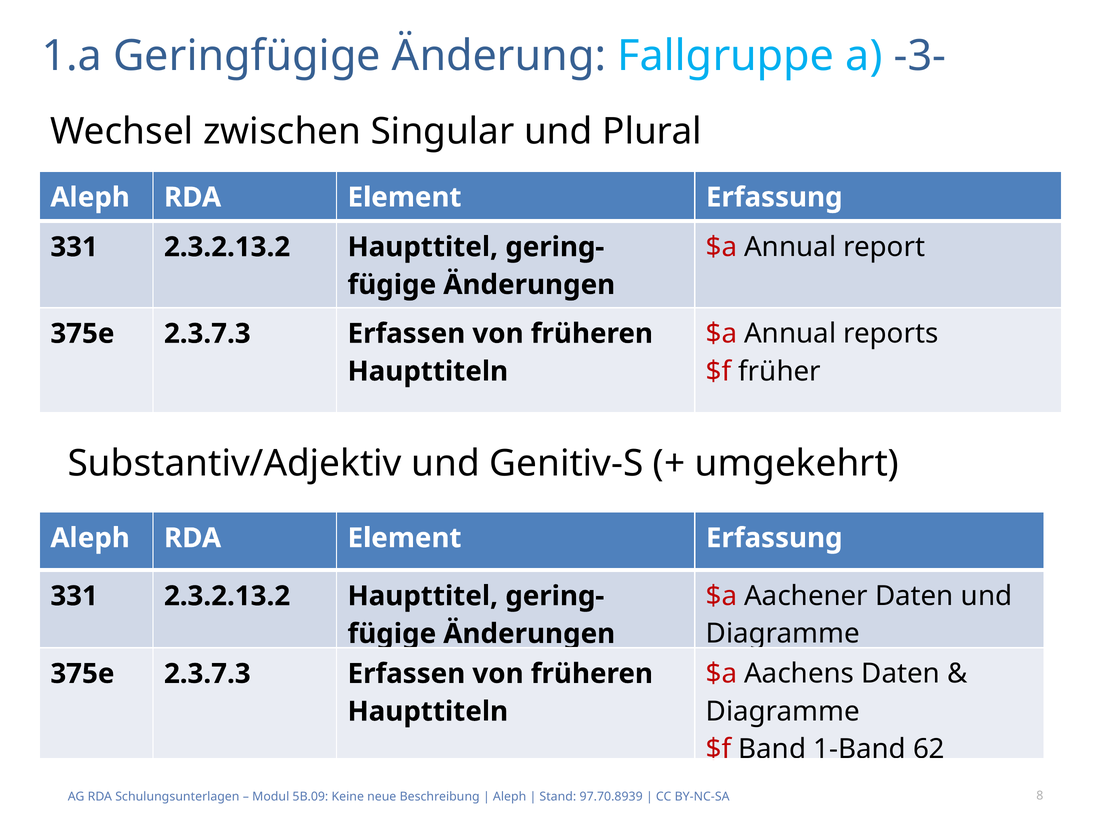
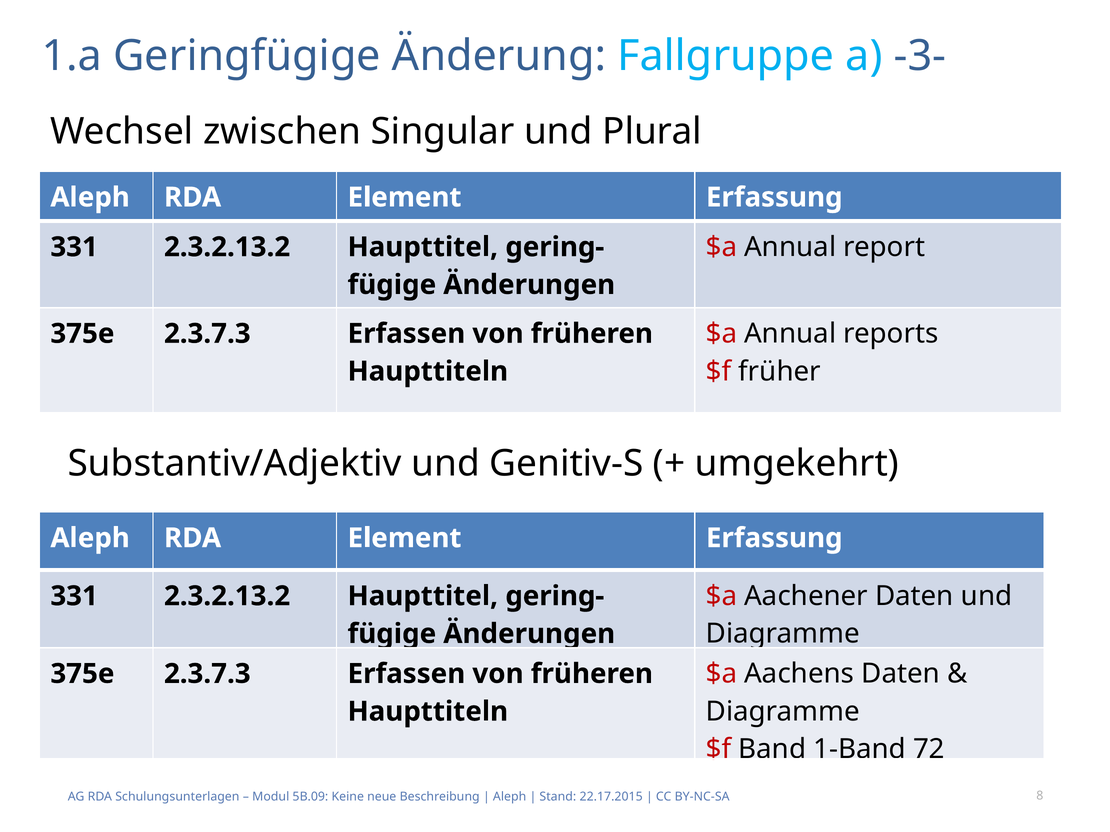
62: 62 -> 72 (929, 750)
97.70.8939: 97.70.8939 -> 22.17.2015 (611, 797)
